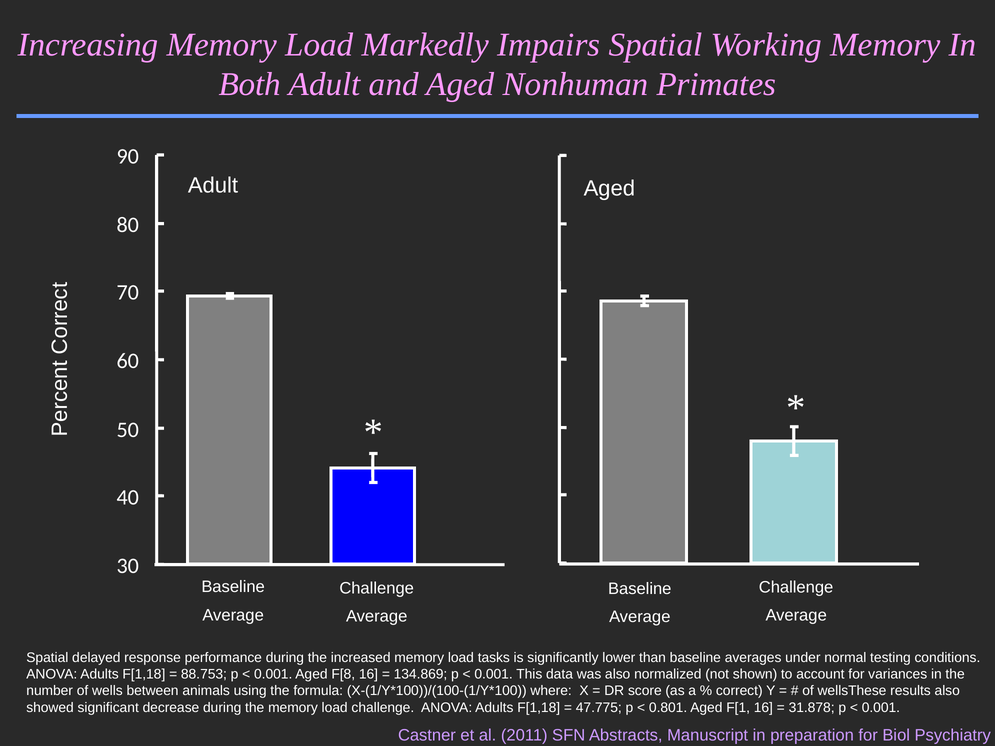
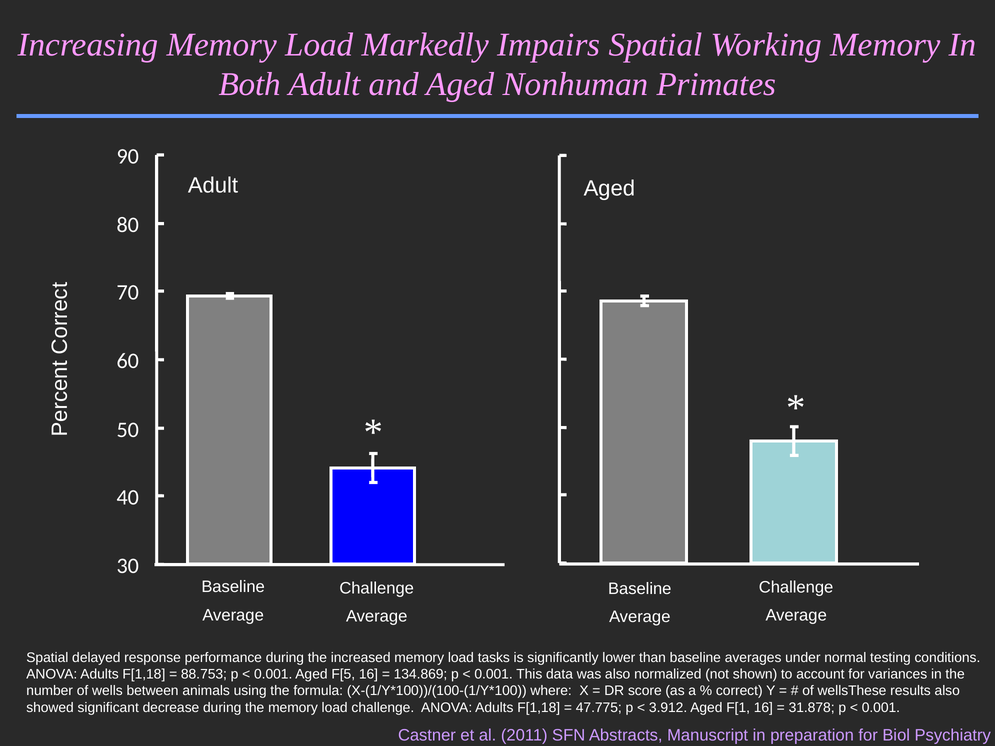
F[8: F[8 -> F[5 (343, 675)
0.801: 0.801 -> 3.912 (668, 708)
